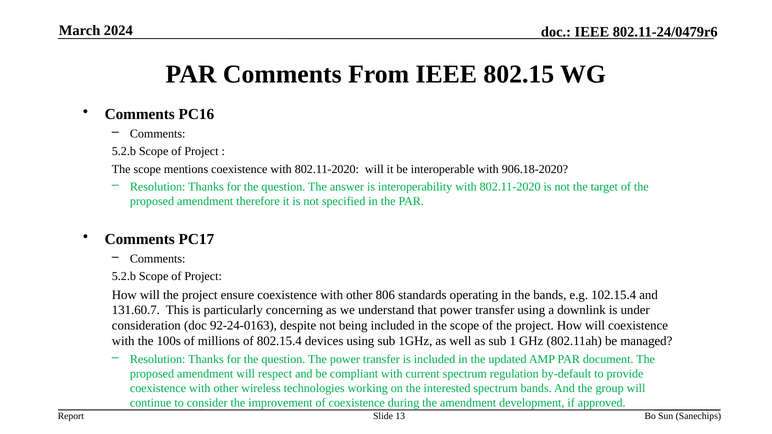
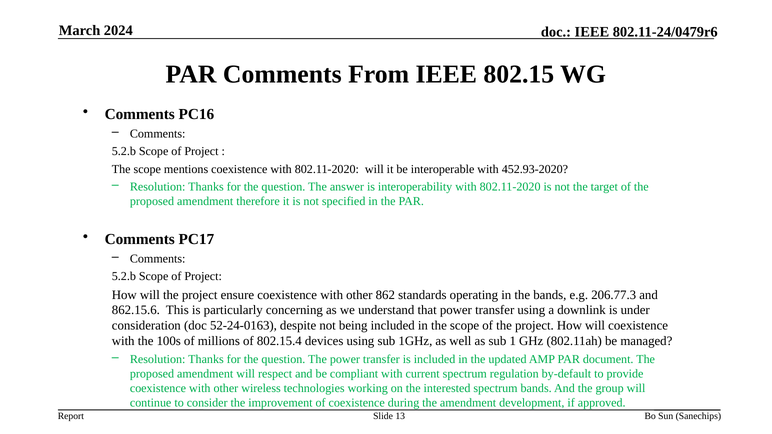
906.18-2020: 906.18-2020 -> 452.93-2020 (535, 169)
806: 806 -> 862 (385, 295)
102.15.4: 102.15.4 -> 206.77.3 (614, 295)
131.60.7: 131.60.7 -> 862.15.6 (136, 310)
92-24-0163: 92-24-0163 -> 52-24-0163 (243, 326)
